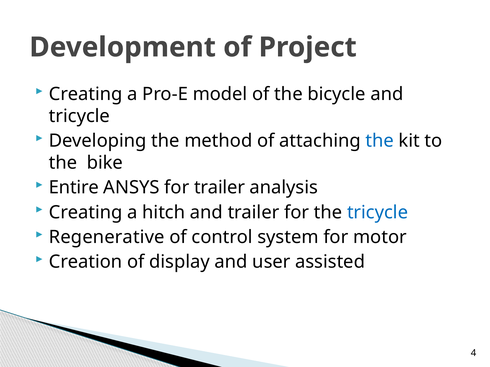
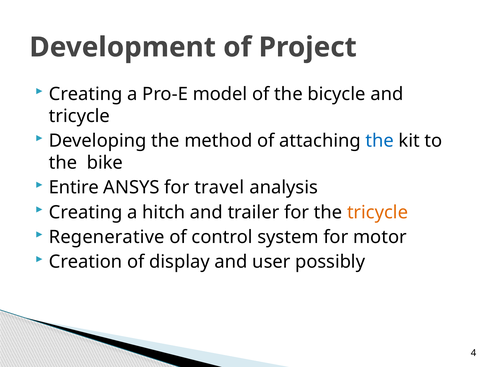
for trailer: trailer -> travel (219, 188)
tricycle colour: blue -> orange (378, 213)
assisted: assisted -> possibly (330, 262)
